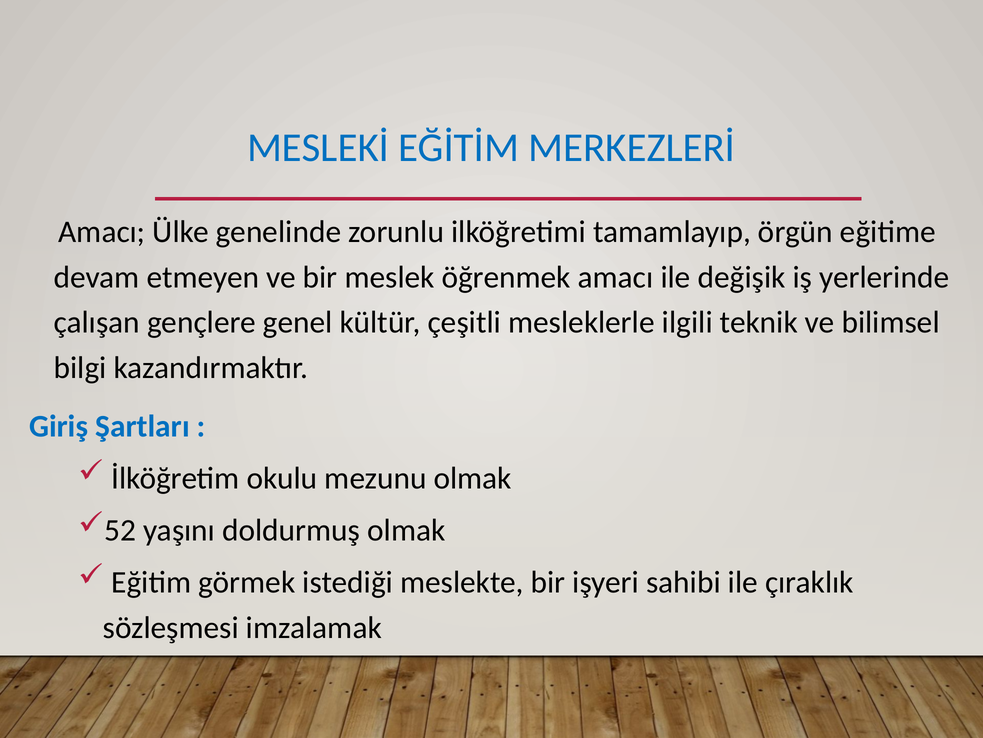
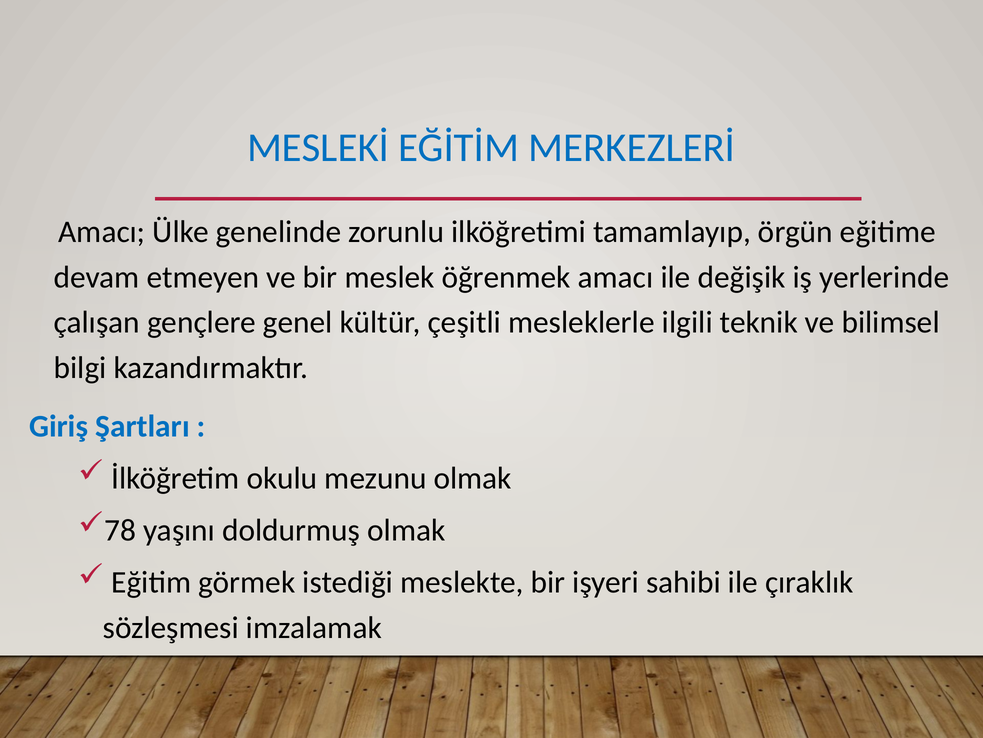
52: 52 -> 78 (120, 530)
